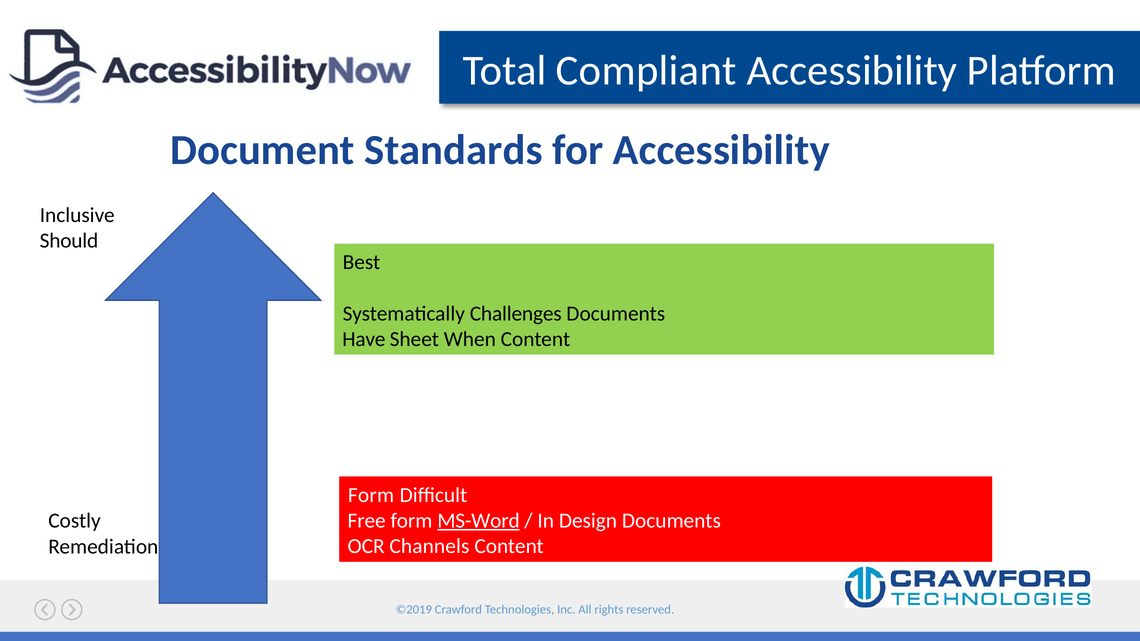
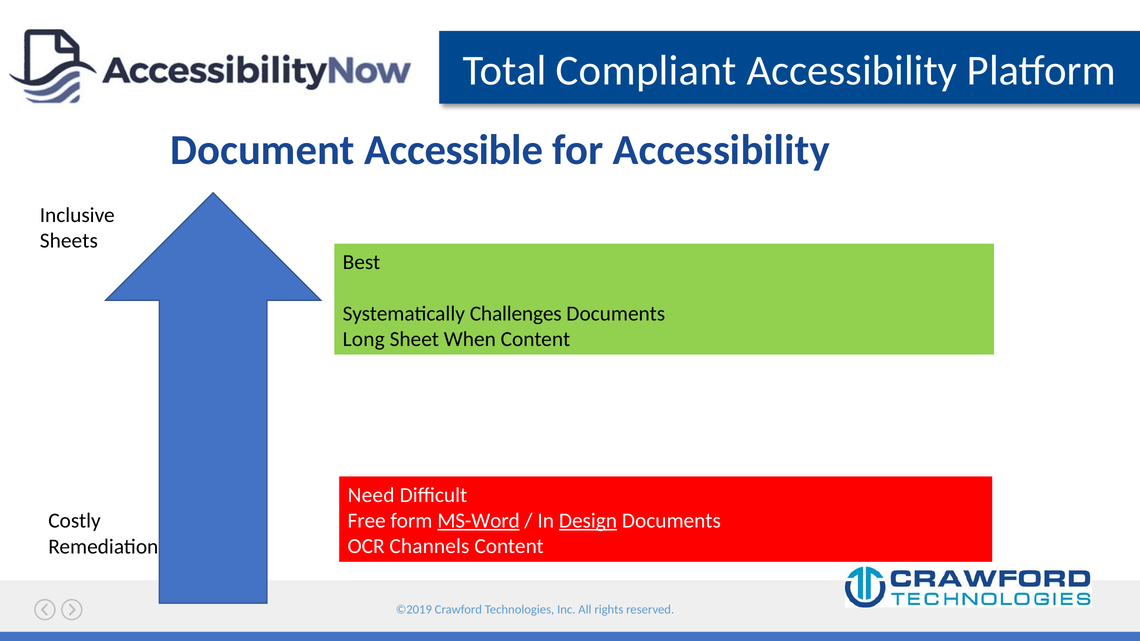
Standards: Standards -> Accessible (454, 150)
Should: Should -> Sheets (69, 241)
Have: Have -> Long (364, 339)
Form: Form -> Need (371, 495)
Design underline: none -> present (588, 521)
